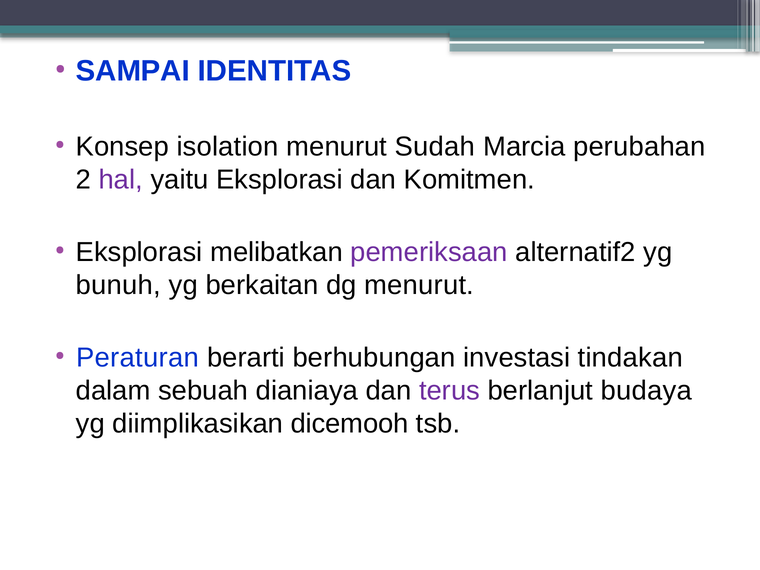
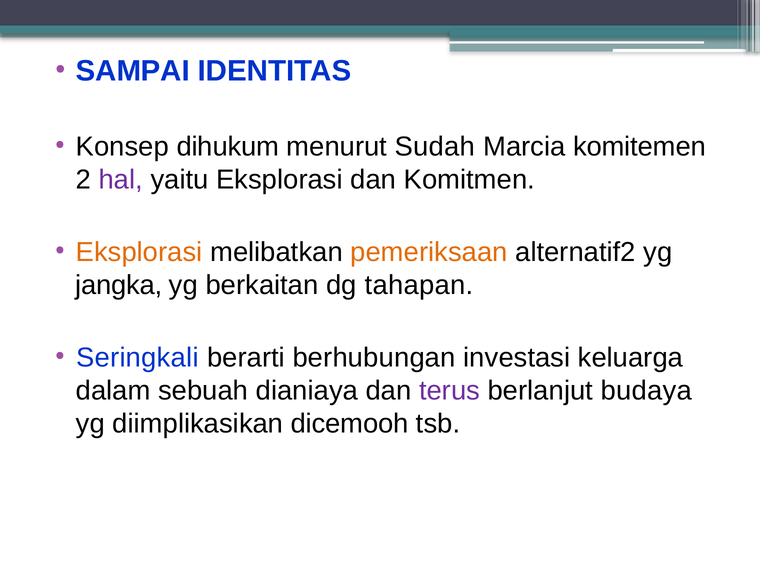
isolation: isolation -> dihukum (228, 147)
perubahan: perubahan -> komitemen (640, 147)
Eksplorasi colour: black -> orange (139, 252)
pemeriksaan colour: purple -> orange (429, 252)
bunuh: bunuh -> jangka (119, 285)
dg menurut: menurut -> tahapan (419, 285)
Peraturan: Peraturan -> Seringkali (138, 358)
tindakan: tindakan -> keluarga (630, 358)
